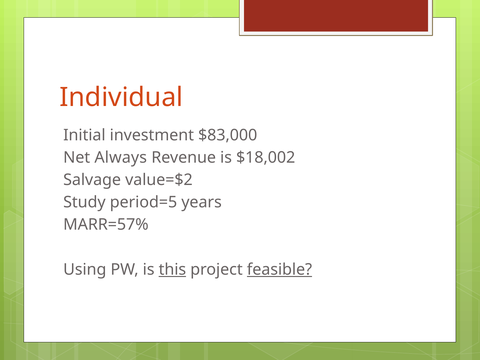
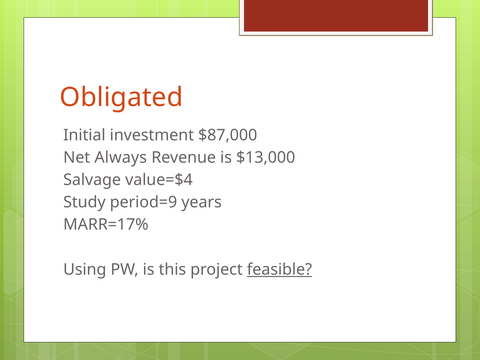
Individual: Individual -> Obligated (121, 97)
$83,000: $83,000 -> $87,000 (228, 135)
$18,002: $18,002 -> $13,000 (266, 158)
value=$2: value=$2 -> value=$4 (159, 180)
period=5: period=5 -> period=9 (143, 202)
MARR=57%: MARR=57% -> MARR=17% (106, 225)
this underline: present -> none (172, 269)
